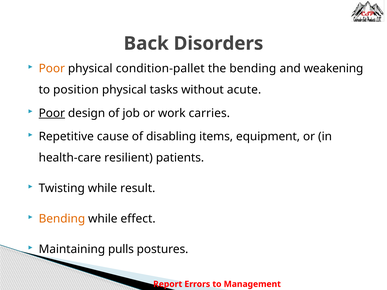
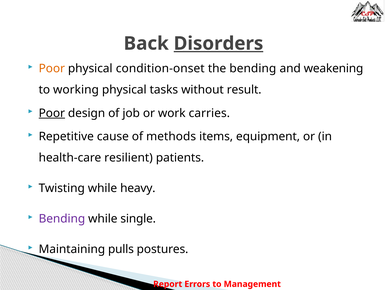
Disorders underline: none -> present (218, 44)
condition-pallet: condition-pallet -> condition-onset (160, 69)
position: position -> working (76, 90)
acute: acute -> result (244, 90)
disabling: disabling -> methods (171, 137)
result: result -> heavy (138, 188)
Bending colour: orange -> purple (62, 219)
effect: effect -> single (138, 219)
